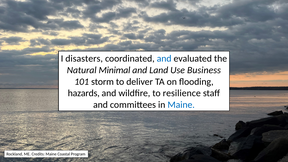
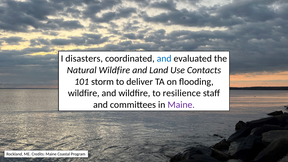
Natural Minimal: Minimal -> Wildfire (114, 70)
Business: Business -> Contacts (204, 70)
hazards: hazards -> wildfire (84, 93)
Maine colour: blue -> purple (181, 105)
